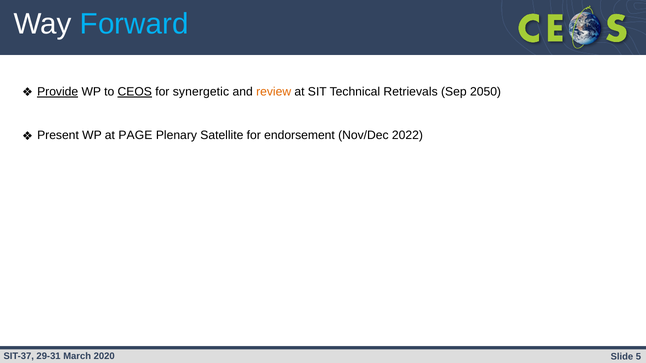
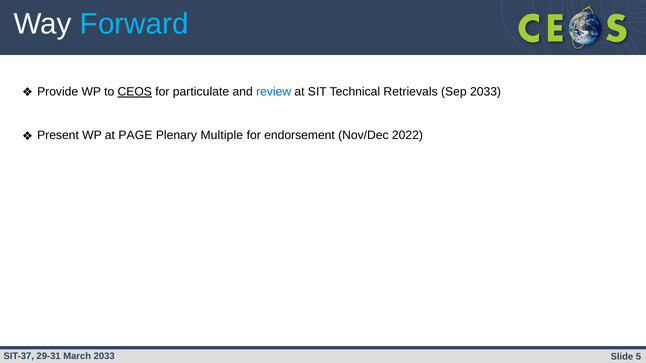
Provide underline: present -> none (58, 92)
synergetic: synergetic -> particulate (201, 92)
review colour: orange -> blue (274, 92)
Sep 2050: 2050 -> 2033 (486, 92)
Satellite: Satellite -> Multiple (222, 136)
2020: 2020 -> 2033 (104, 356)
